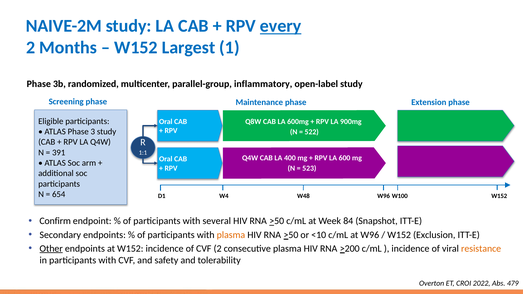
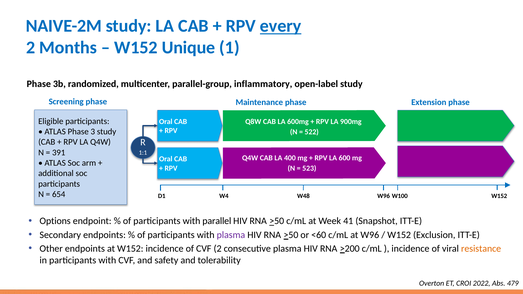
Largest: Largest -> Unique (189, 48)
Confirm: Confirm -> Options (55, 221)
several: several -> parallel (217, 221)
84: 84 -> 41 (348, 221)
plasma colour: orange -> purple (231, 235)
<10: <10 -> <60 (319, 235)
Other underline: present -> none (51, 249)
